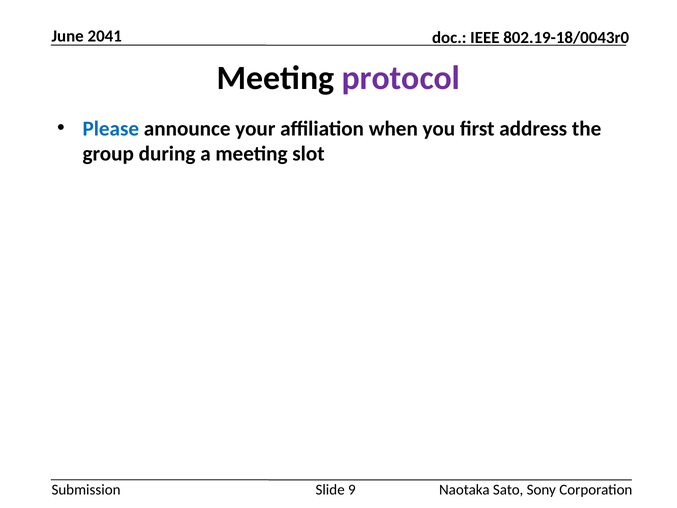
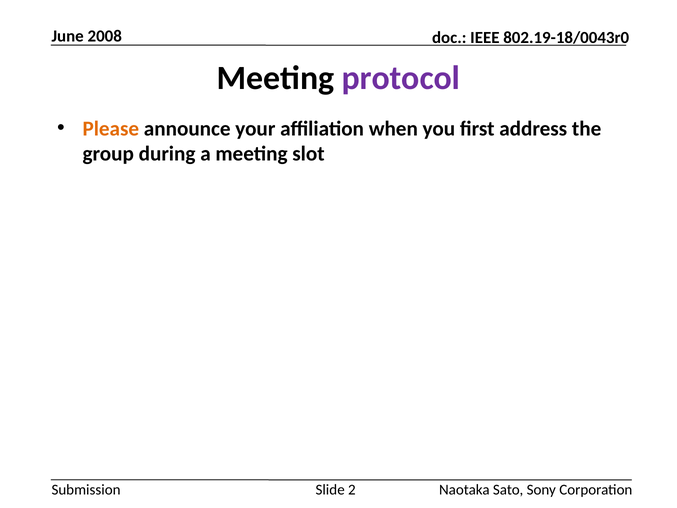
2041: 2041 -> 2008 (105, 36)
Please colour: blue -> orange (111, 128)
9: 9 -> 2 (352, 489)
